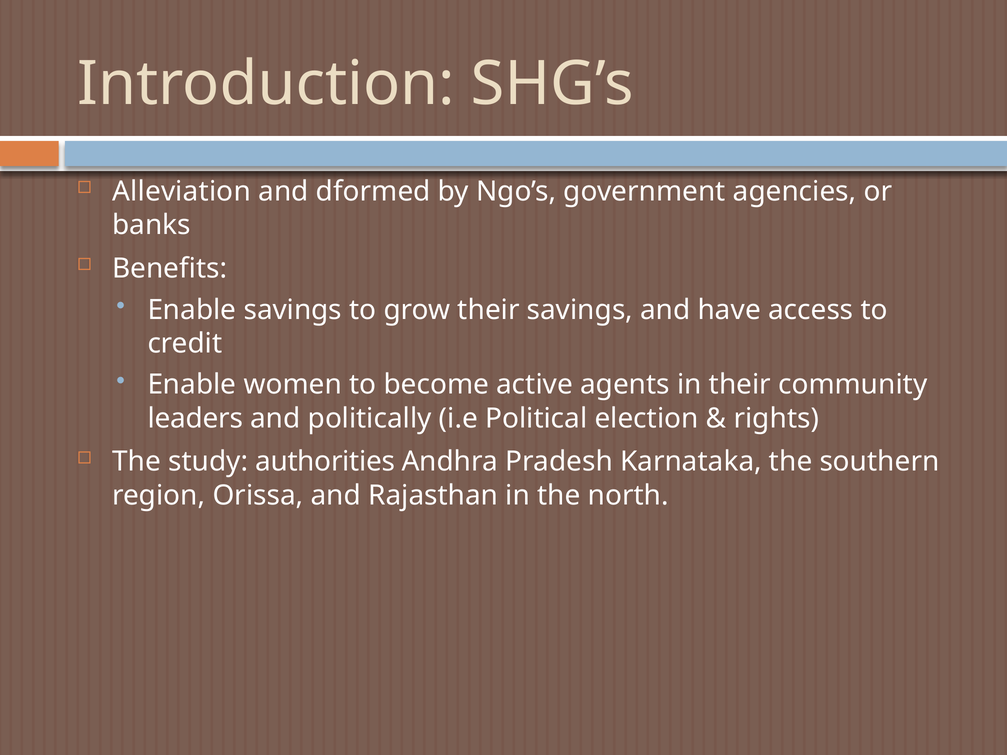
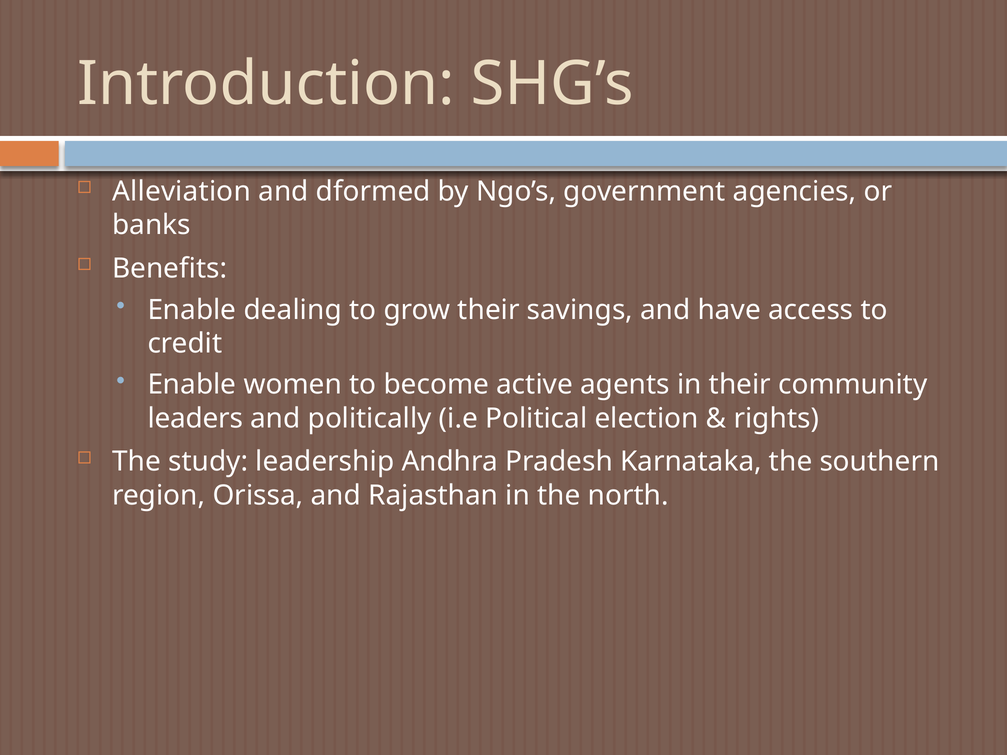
Enable savings: savings -> dealing (293, 310)
authorities: authorities -> leadership (325, 462)
